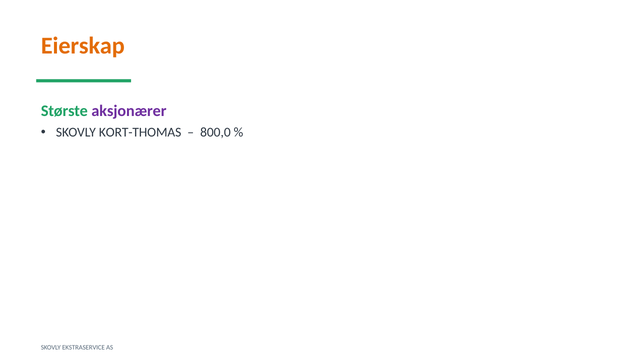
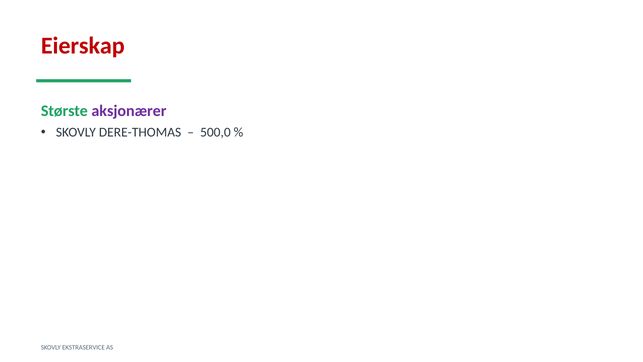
Eierskap colour: orange -> red (83, 46)
KORT-THOMAS: KORT-THOMAS -> DERE-THOMAS (140, 132)
800,0: 800,0 -> 500,0 (215, 132)
